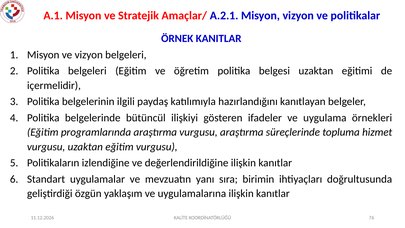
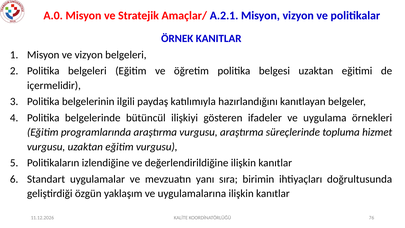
A.1: A.1 -> A.0 (53, 16)
